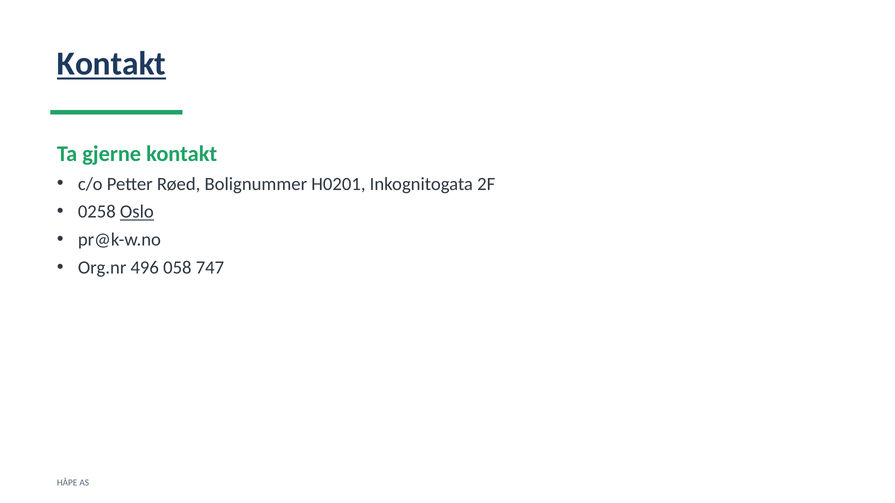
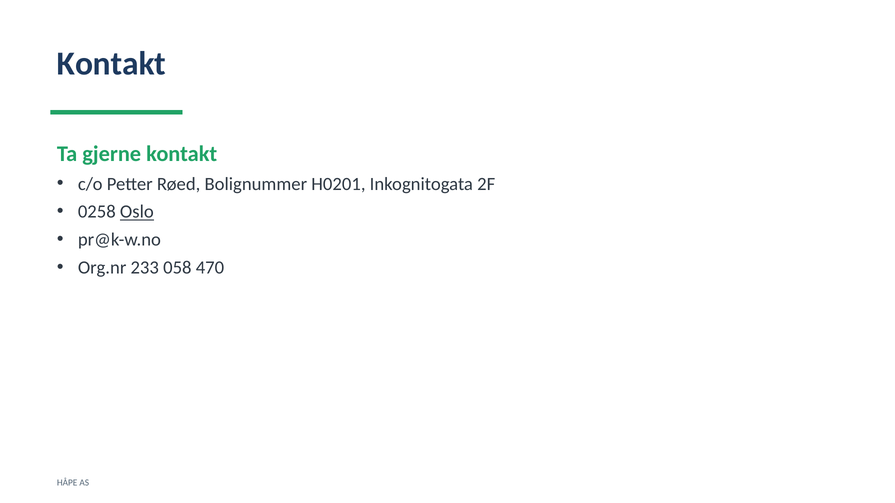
Kontakt underline: present -> none (111, 64)
496: 496 -> 233 (145, 268)
747: 747 -> 470 (210, 268)
